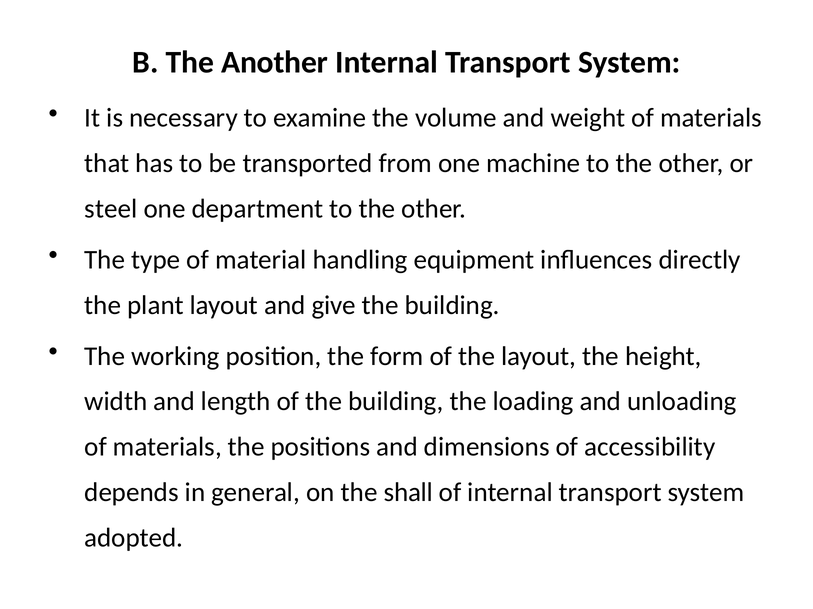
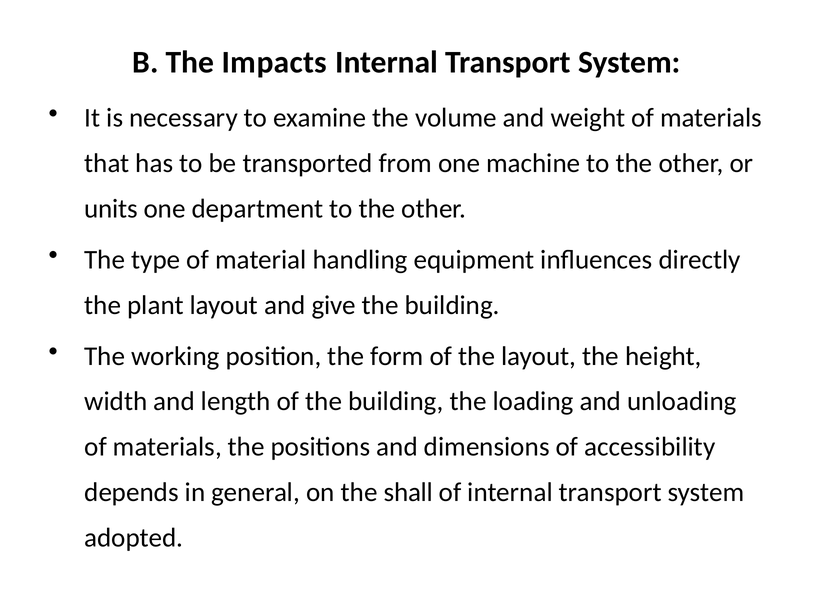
Another: Another -> Impacts (274, 62)
steel: steel -> units (111, 209)
